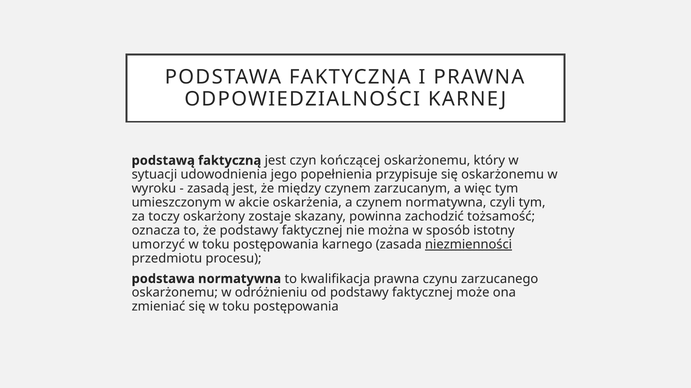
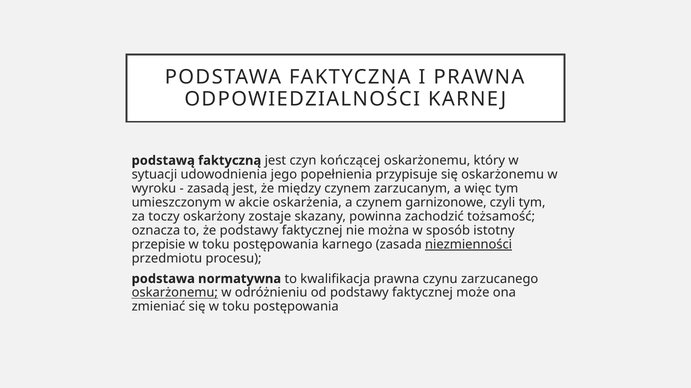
czynem normatywna: normatywna -> garnizonowe (446, 203)
umorzyć: umorzyć -> przepisie (159, 245)
oskarżonemu underline: none -> present (175, 293)
